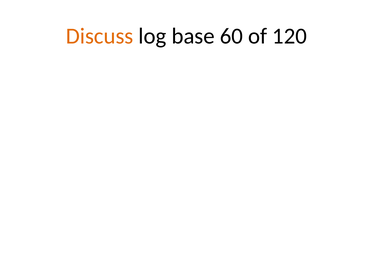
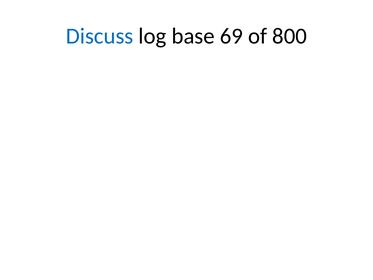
Discuss colour: orange -> blue (100, 36)
60: 60 -> 69 (231, 36)
120: 120 -> 800 (290, 36)
